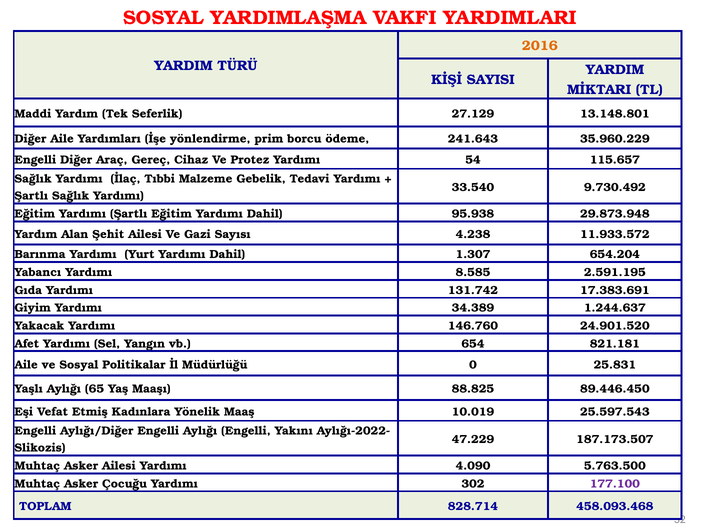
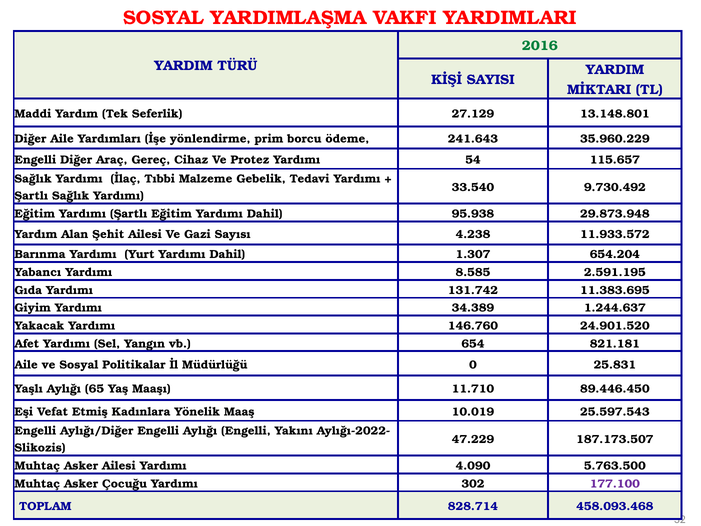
2016 colour: orange -> green (540, 46)
17.383.691: 17.383.691 -> 11.383.695 (615, 290)
88.825: 88.825 -> 11.710 (473, 389)
